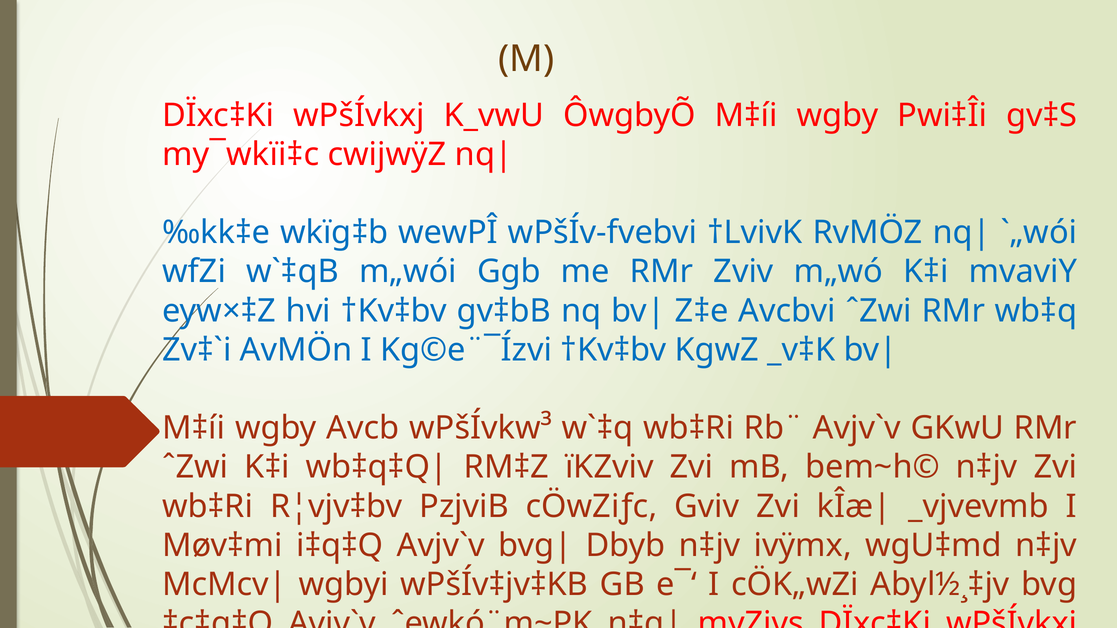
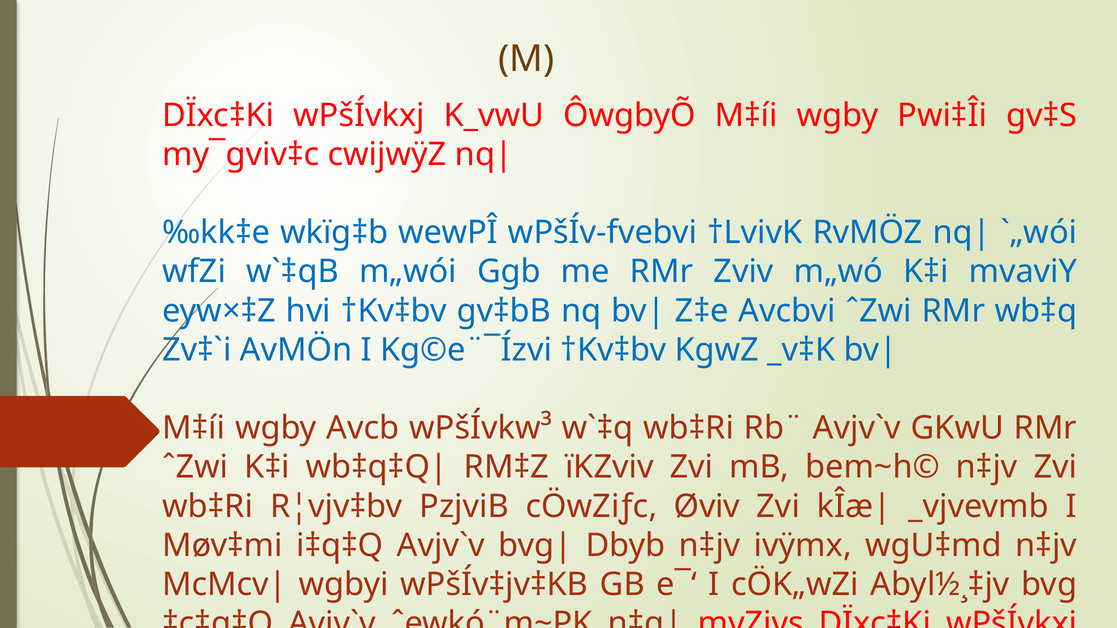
my¯wkïi‡c: my¯wkïi‡c -> my¯gviv‡c (241, 155)
Gviv: Gviv -> Øviv (707, 507)
